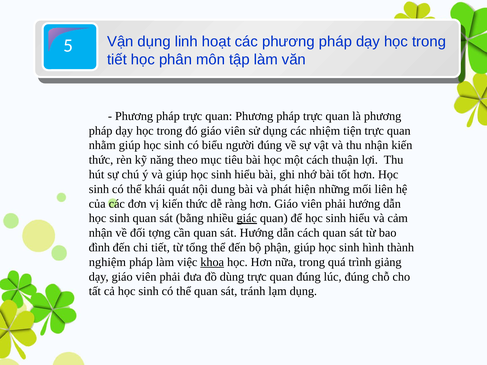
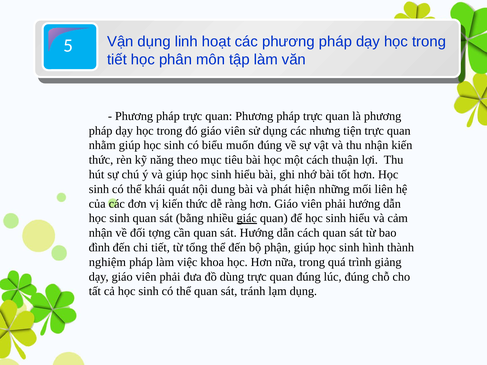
nhiệm: nhiệm -> nhưng (325, 131)
người: người -> muốn (240, 145)
khoa underline: present -> none (212, 262)
